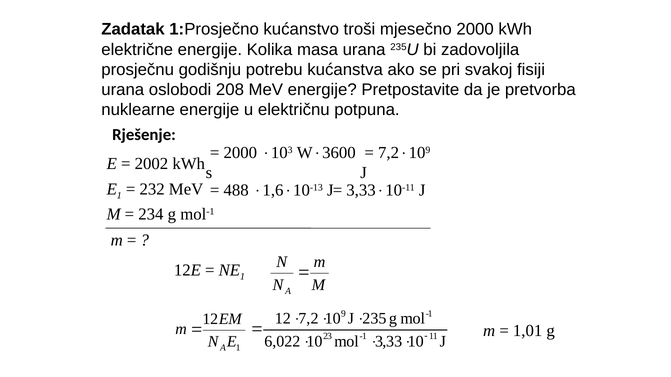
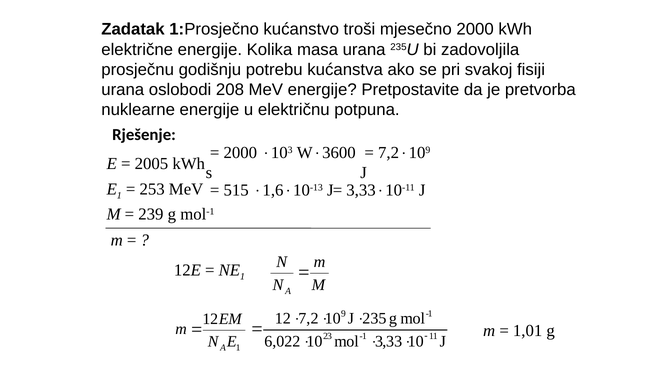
2002: 2002 -> 2005 (151, 164)
232: 232 -> 253 (152, 189)
488: 488 -> 515 (236, 191)
234: 234 -> 239 (151, 214)
